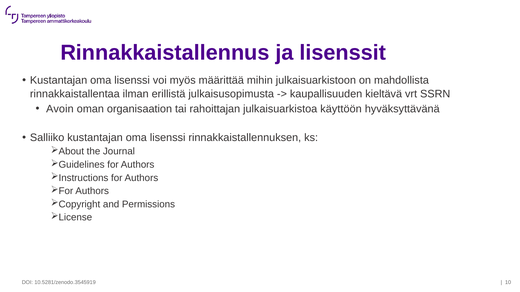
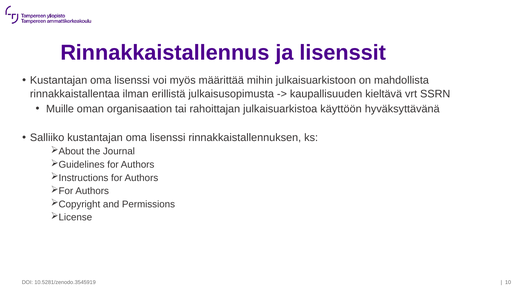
Avoin: Avoin -> Muille (60, 109)
